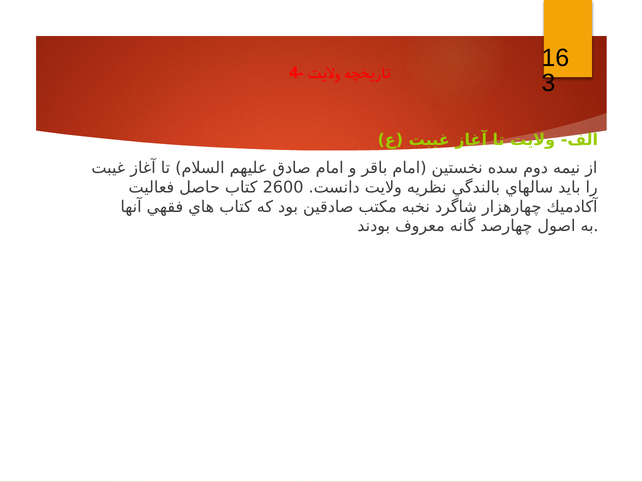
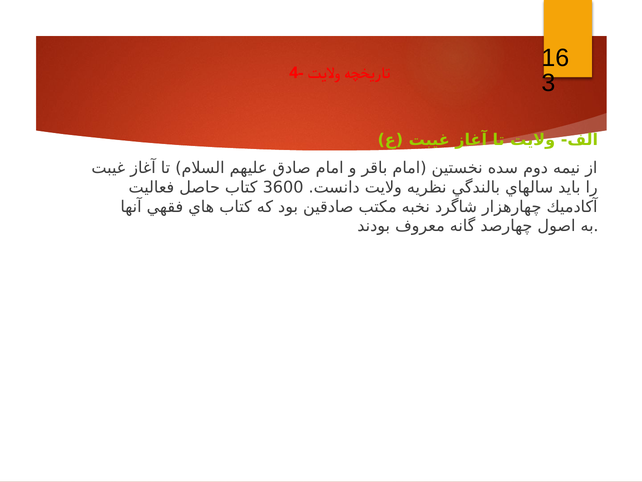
2600: 2600 -> 3600 (283, 187)
